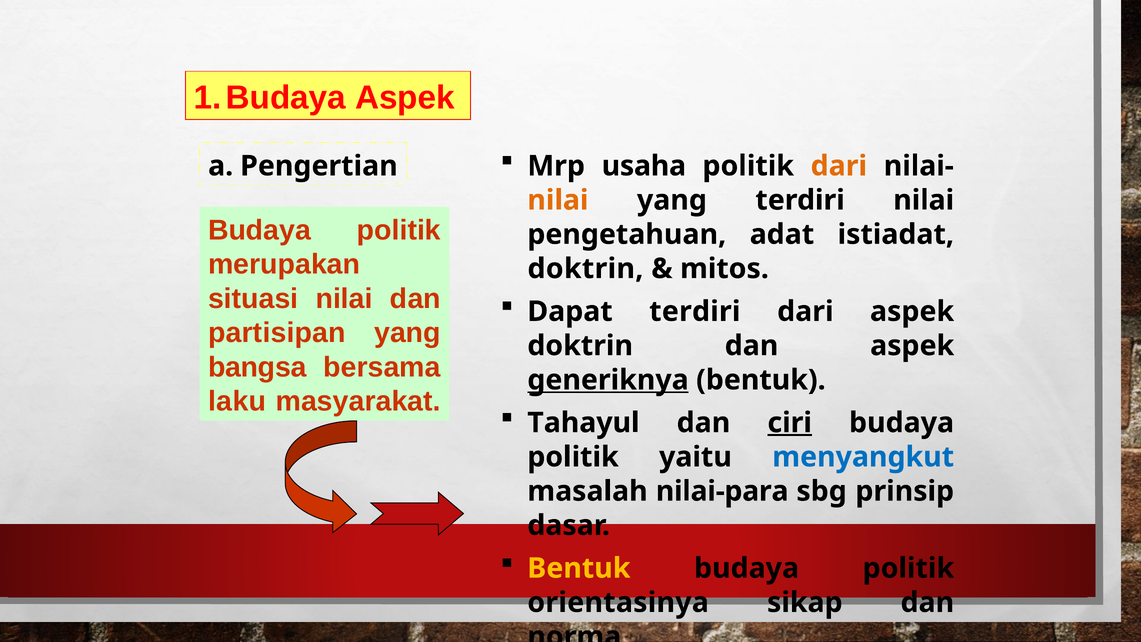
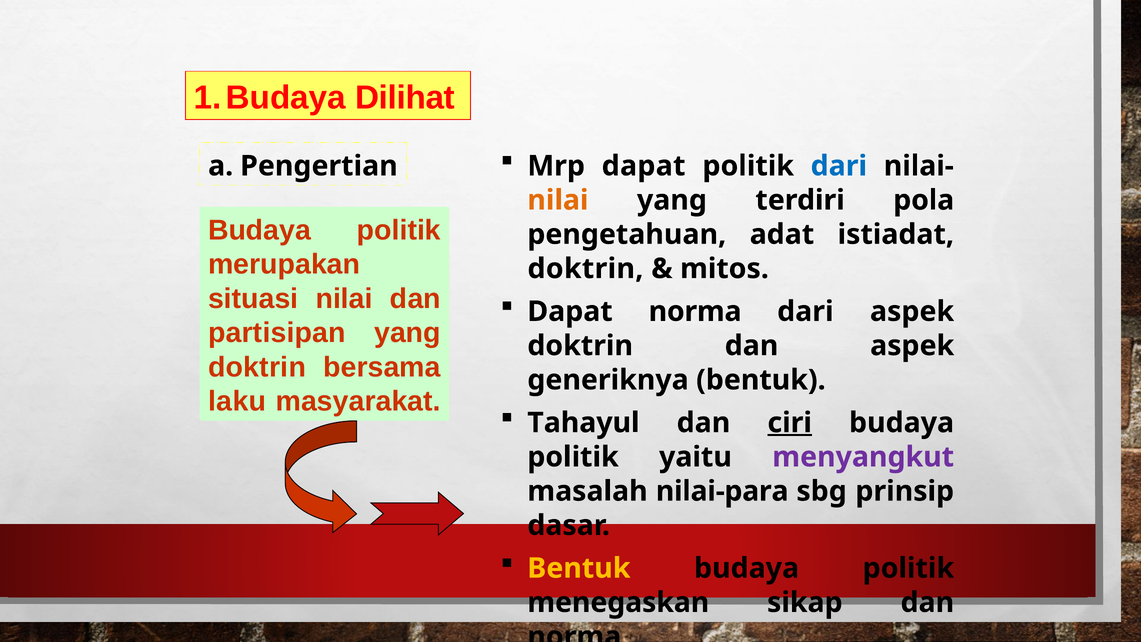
Aspek: Aspek -> Dilihat (405, 98)
Mrp usaha: usaha -> dapat (644, 166)
dari colour: orange -> blue (839, 166)
terdiri nilai: nilai -> pola (924, 200)
Dapat terdiri: terdiri -> norma (695, 311)
bangsa: bangsa -> doktrin (257, 367)
generiknya underline: present -> none (608, 380)
menyangkut colour: blue -> purple (863, 457)
orientasinya: orientasinya -> menegaskan (618, 602)
